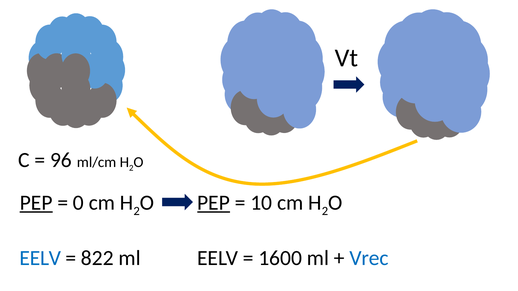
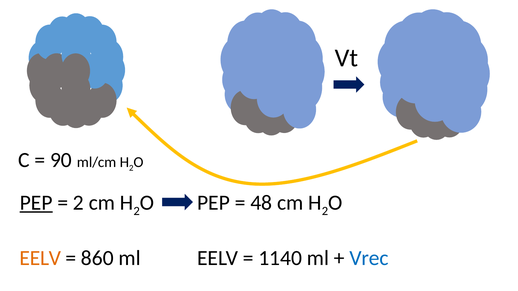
96: 96 -> 90 (61, 160)
0: 0 -> 2 (78, 203)
PEP underline: present -> none (214, 203)
10: 10 -> 48 (261, 203)
EELV colour: blue -> orange (40, 258)
822: 822 -> 860 (97, 258)
1600: 1600 -> 1140 (280, 258)
